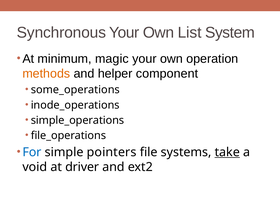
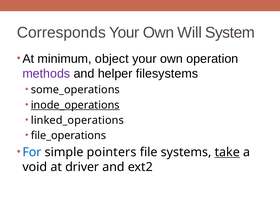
Synchronous: Synchronous -> Corresponds (61, 33)
List: List -> Will (190, 33)
magic: magic -> object (112, 59)
methods colour: orange -> purple (46, 74)
component: component -> filesystems (167, 74)
inode_operations underline: none -> present (75, 105)
simple_operations: simple_operations -> linked_operations (77, 120)
